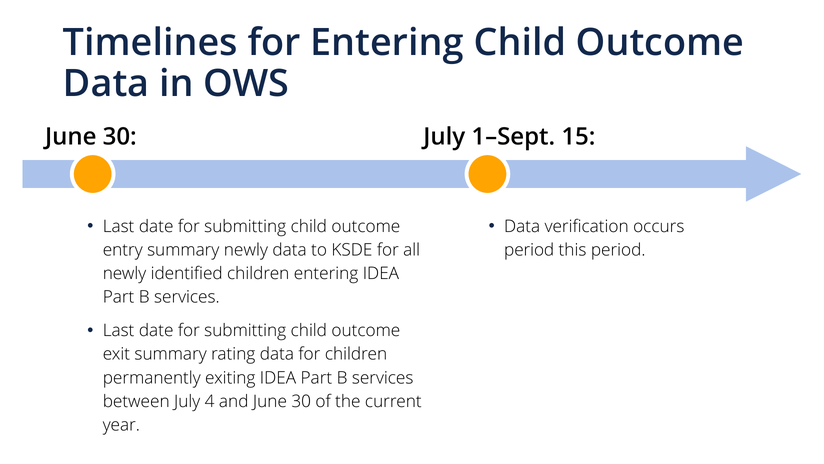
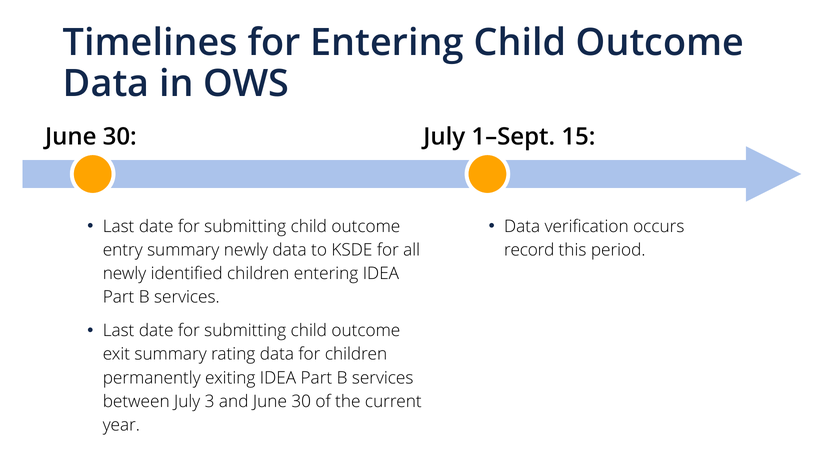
period: period -> record (529, 250)
4: 4 -> 3 (210, 401)
